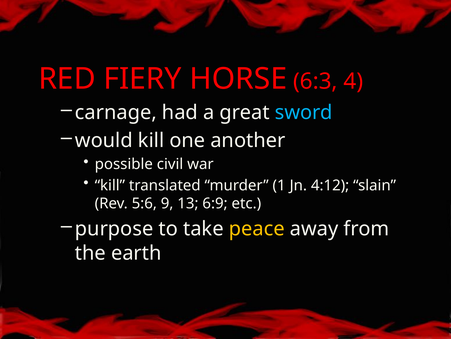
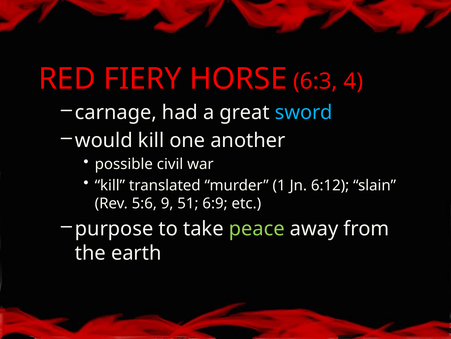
4:12: 4:12 -> 6:12 (330, 185)
13: 13 -> 51 (188, 203)
peace colour: yellow -> light green (257, 228)
